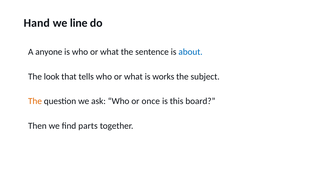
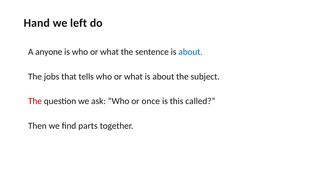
line: line -> left (79, 23)
look: look -> jobs (52, 77)
what is works: works -> about (163, 77)
The colour: orange -> red (35, 101)
board: board -> called (200, 101)
